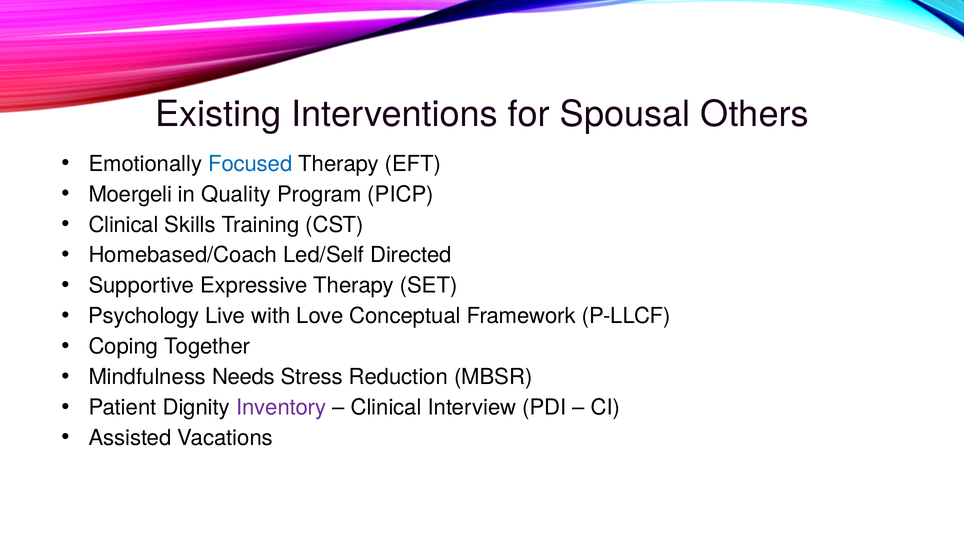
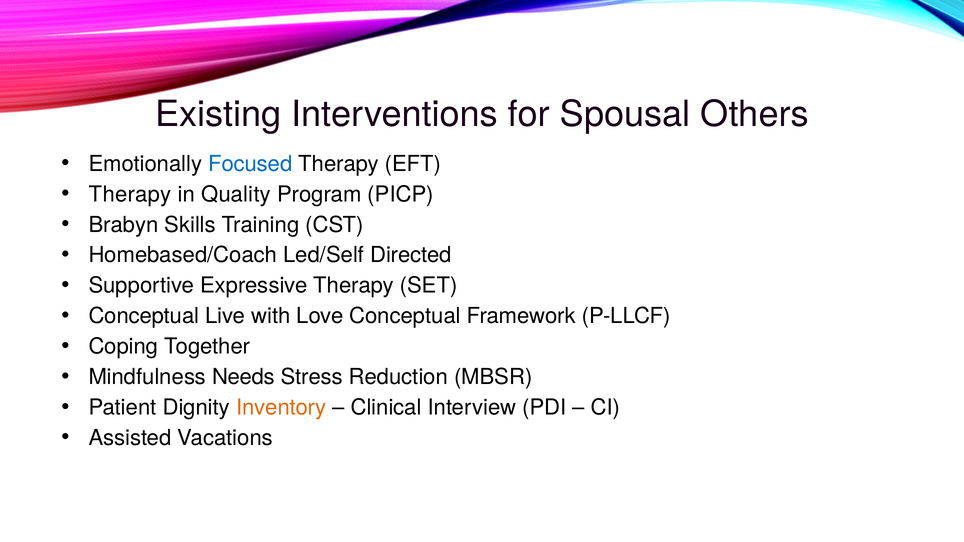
Moergeli: Moergeli -> Therapy (130, 194)
Clinical: Clinical -> Brabyn (123, 225)
Psychology: Psychology -> Conceptual (144, 316)
Inventory colour: purple -> orange (281, 408)
